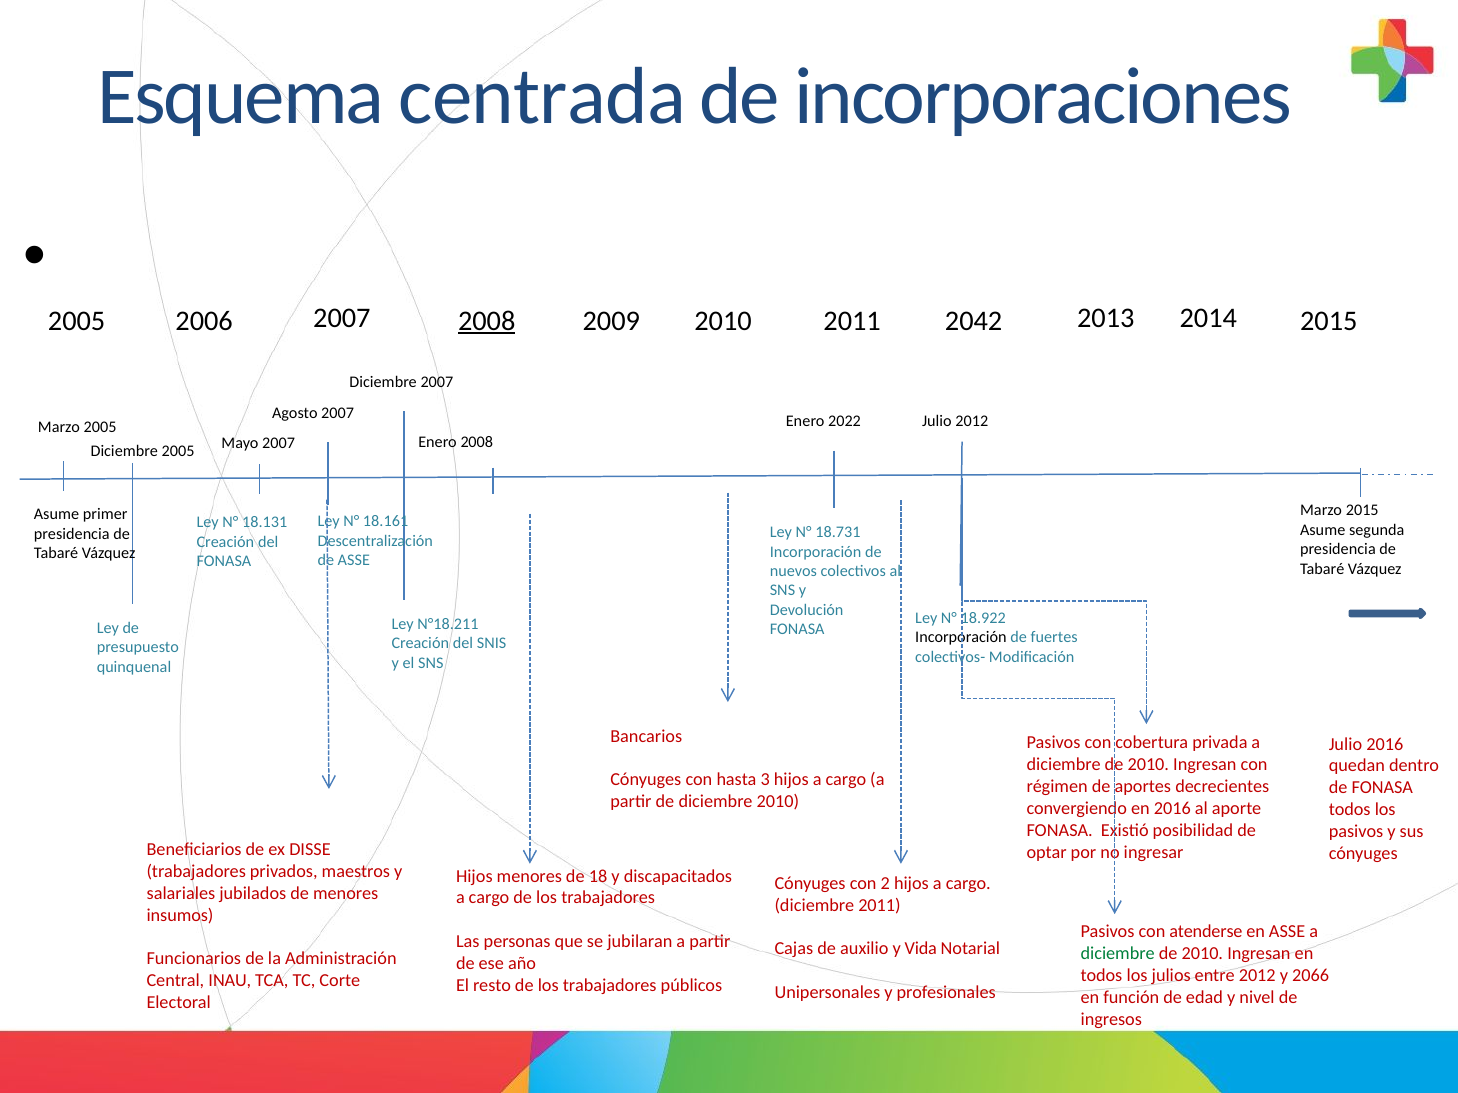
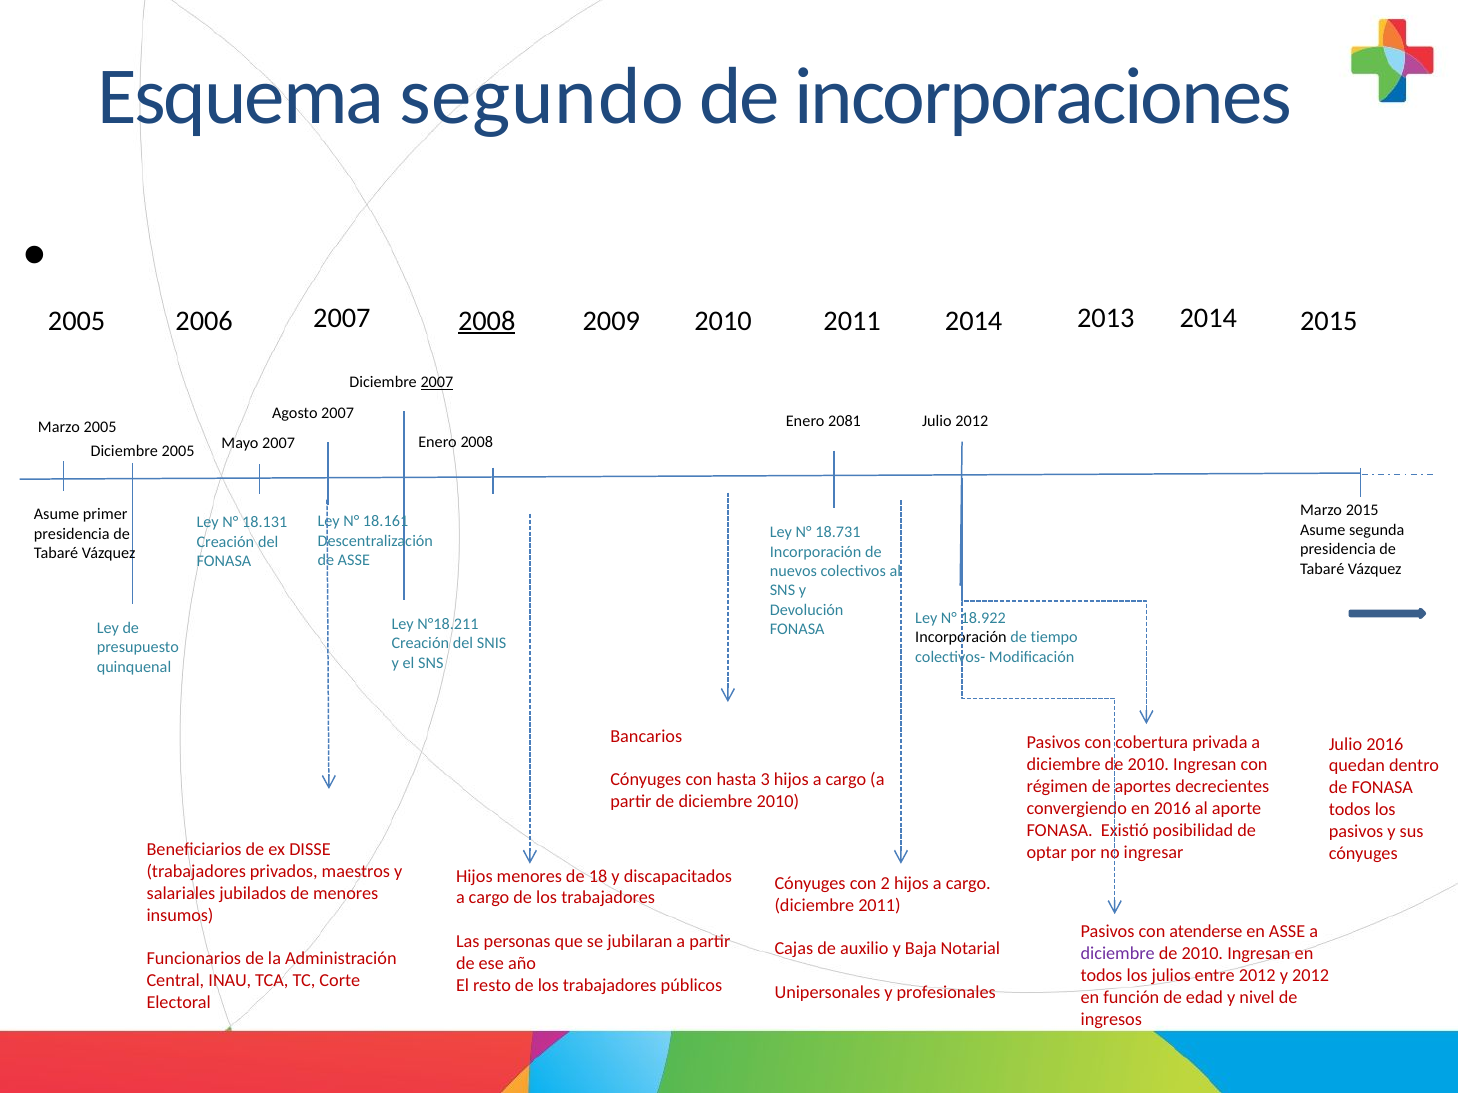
centrada: centrada -> segundo (542, 96)
2011 2042: 2042 -> 2014 (974, 321)
2007 underline: none -> present (437, 383)
2022: 2022 -> 2081 (845, 421)
fuertes: fuertes -> tiempo (1054, 638)
Vida: Vida -> Baja (921, 949)
diciembre colour: green -> purple (1118, 954)
y 2066: 2066 -> 2012 (1311, 976)
